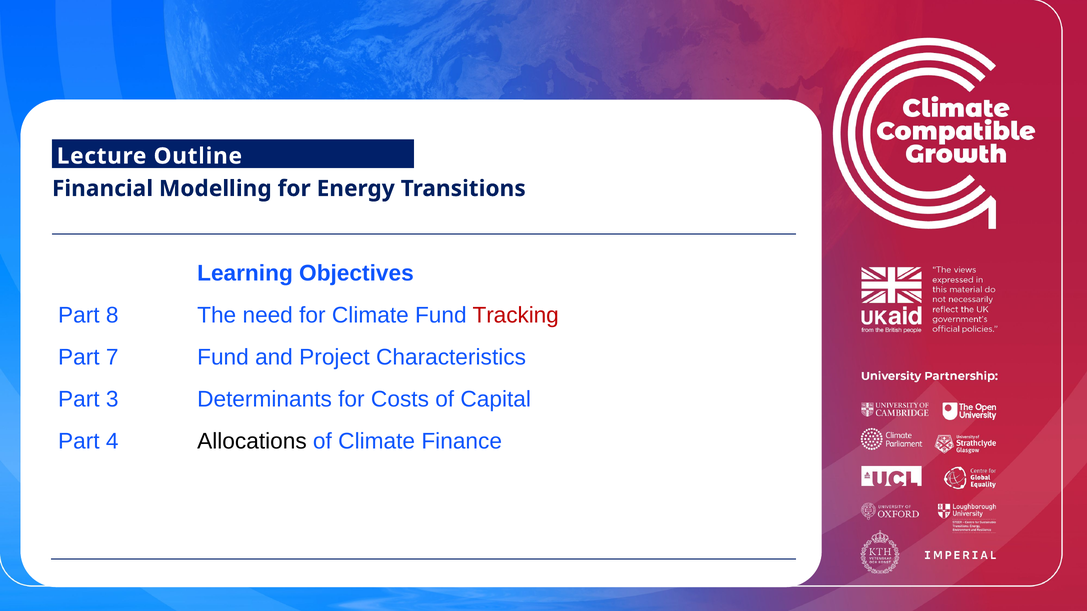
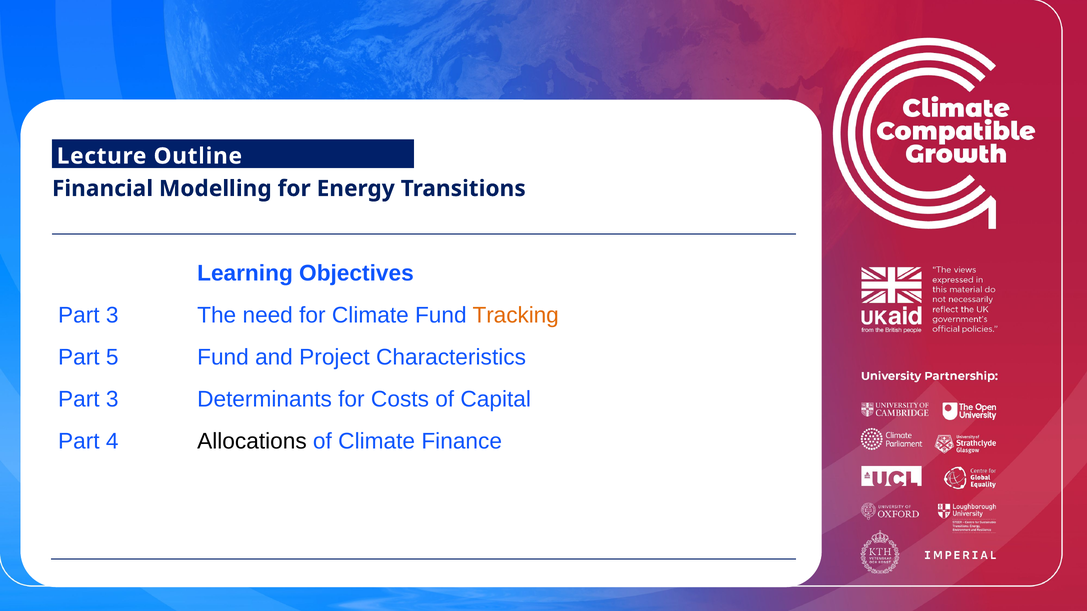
8: 8 -> 3 (112, 315)
Tracking colour: red -> orange (516, 315)
7: 7 -> 5 (112, 357)
